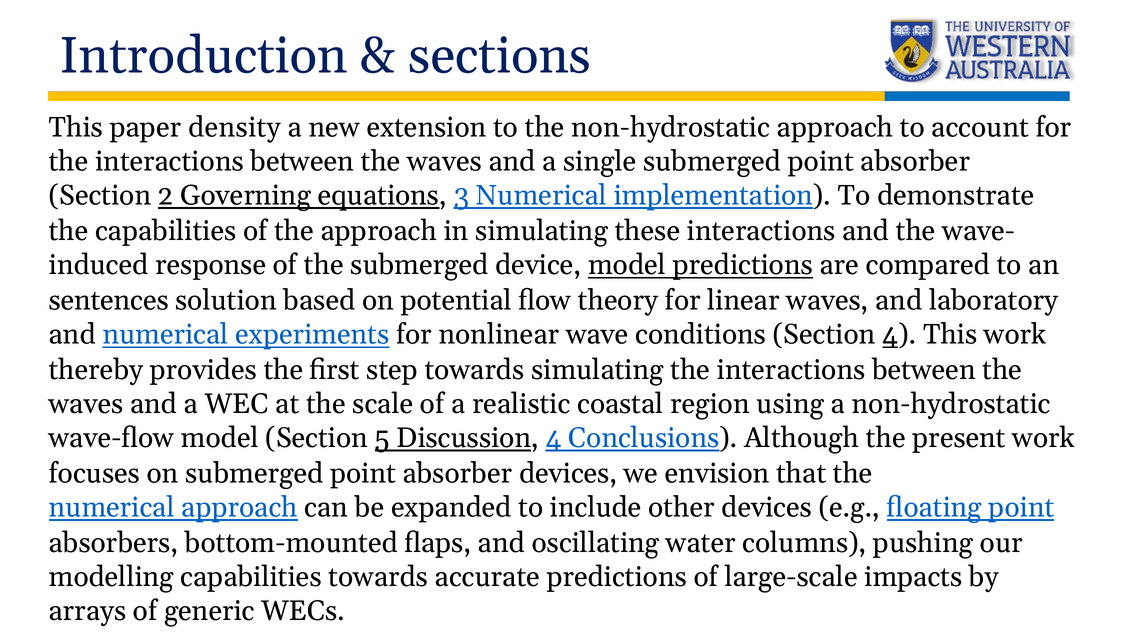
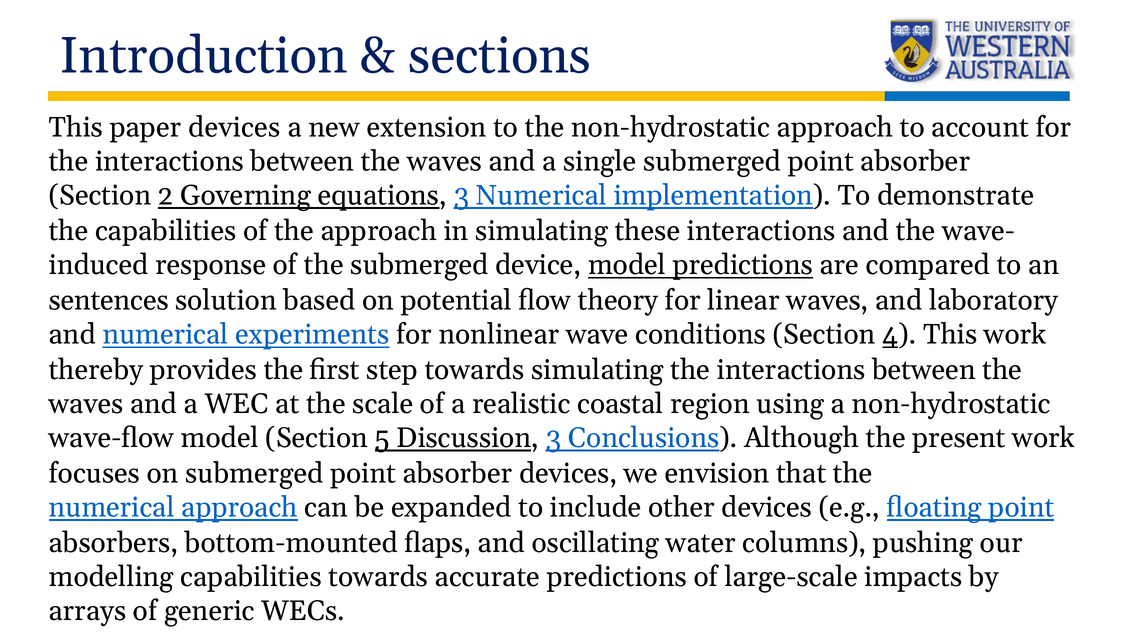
paper density: density -> devices (234, 127)
Discussion 4: 4 -> 3 (553, 437)
